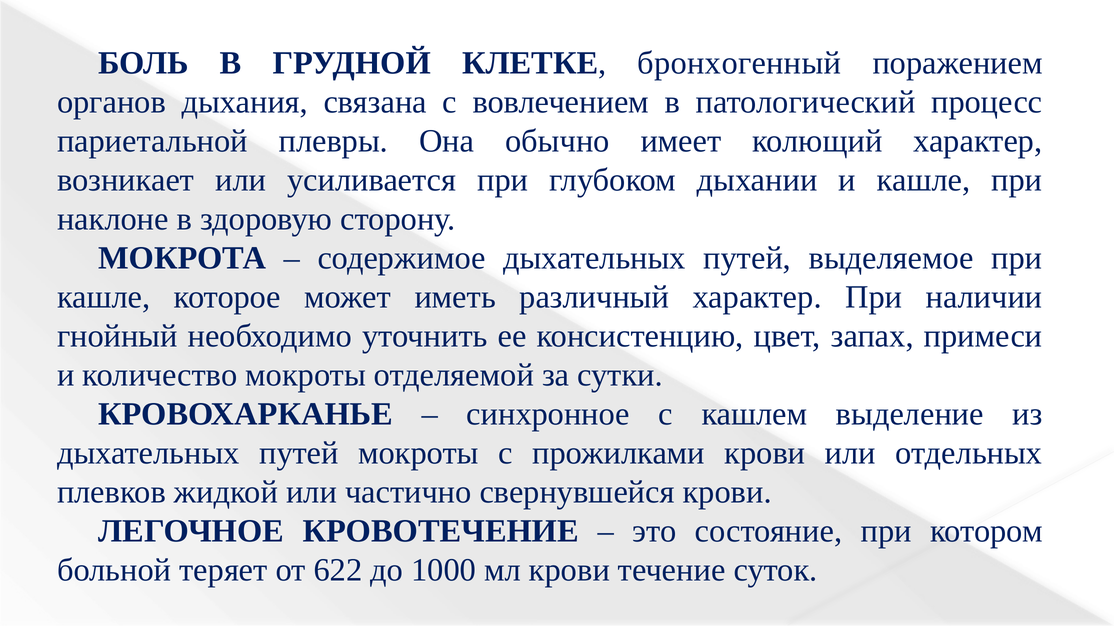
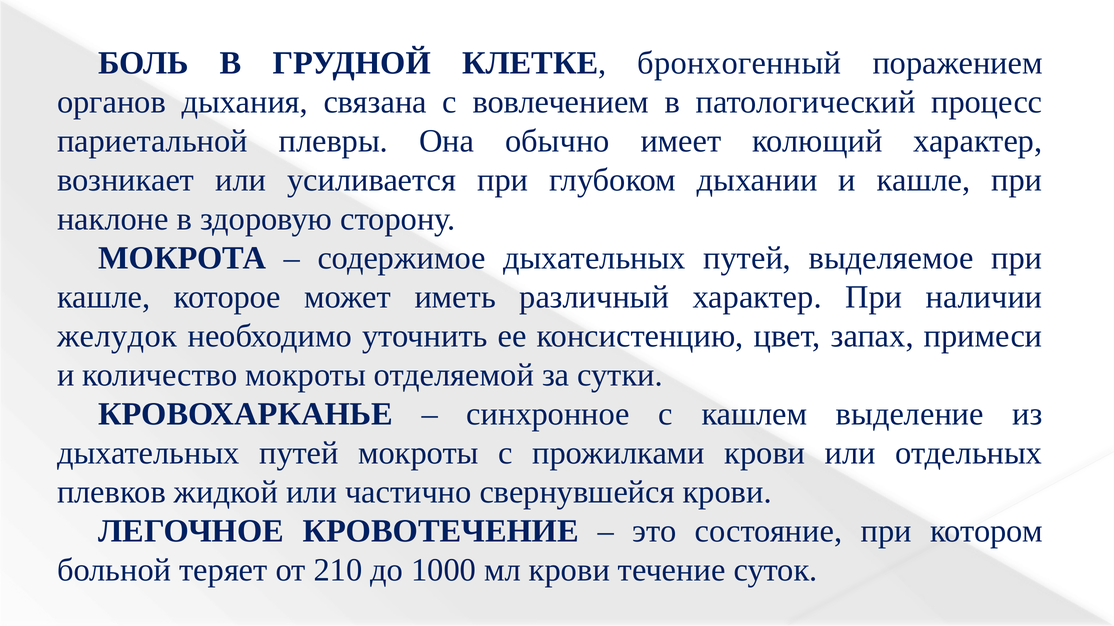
гнойный: гнойный -> желудок (117, 336)
622: 622 -> 210 (338, 570)
